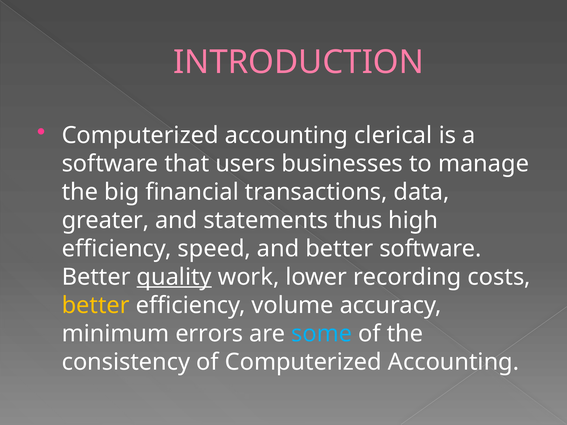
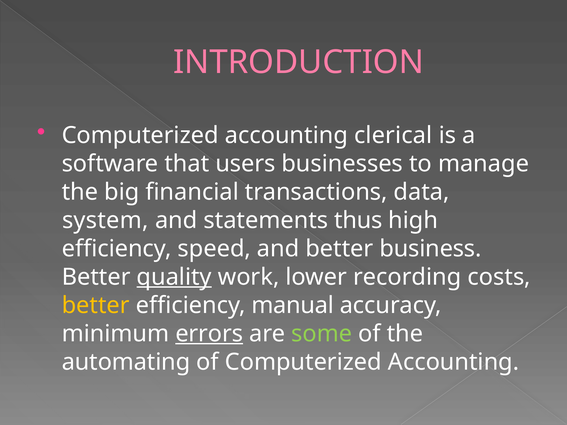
greater: greater -> system (105, 220)
better software: software -> business (430, 249)
volume: volume -> manual (293, 305)
errors underline: none -> present (209, 334)
some colour: light blue -> light green (322, 334)
consistency: consistency -> automating (126, 362)
